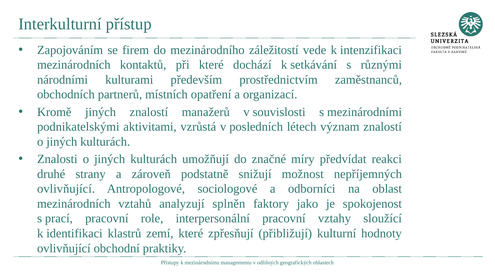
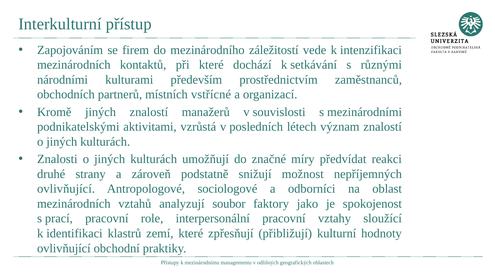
opatření: opatření -> vstřícné (211, 94)
splněn: splněn -> soubor (229, 203)
